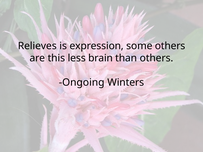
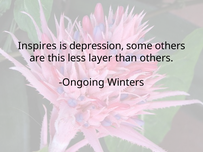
Relieves: Relieves -> Inspires (37, 46)
expression: expression -> depression (97, 46)
brain: brain -> layer (100, 58)
